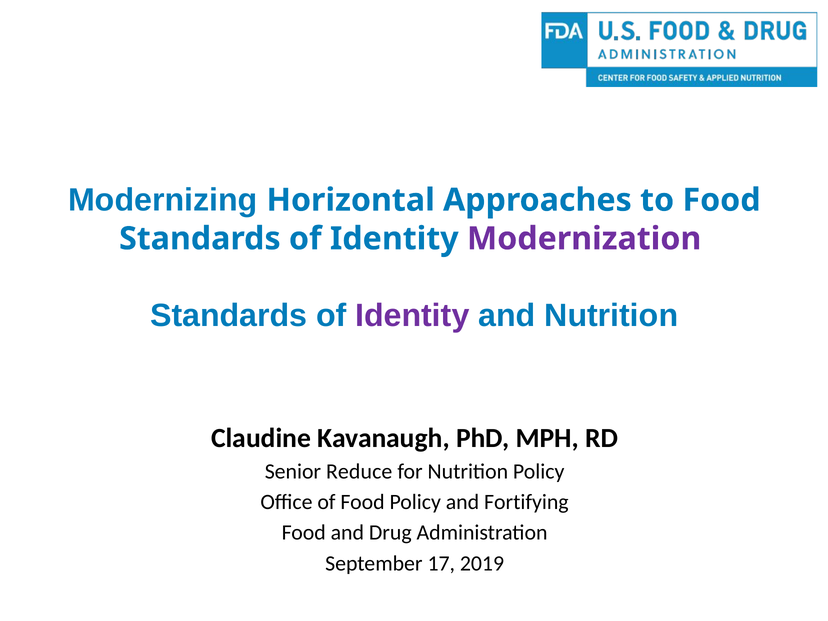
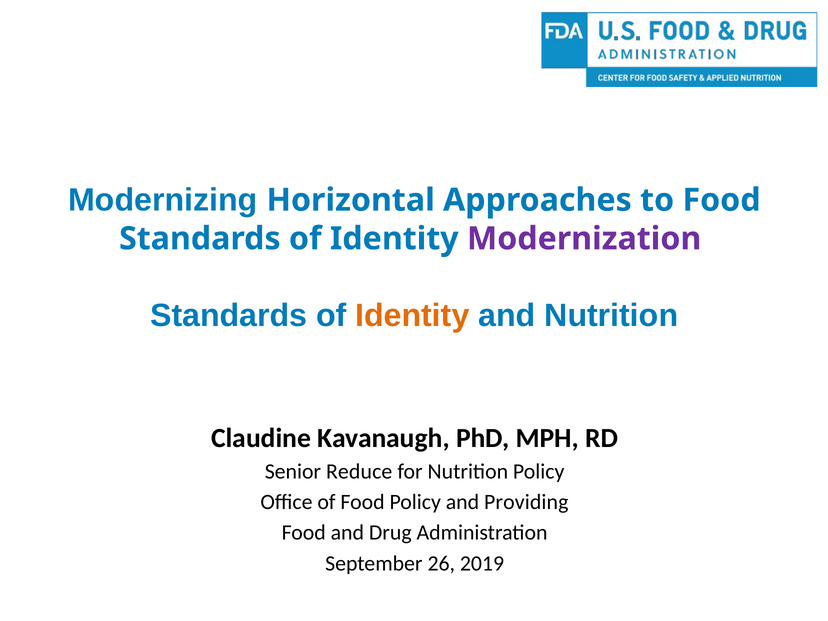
Identity colour: purple -> orange (412, 316)
Fortifying: Fortifying -> Providing (526, 502)
17: 17 -> 26 (441, 563)
